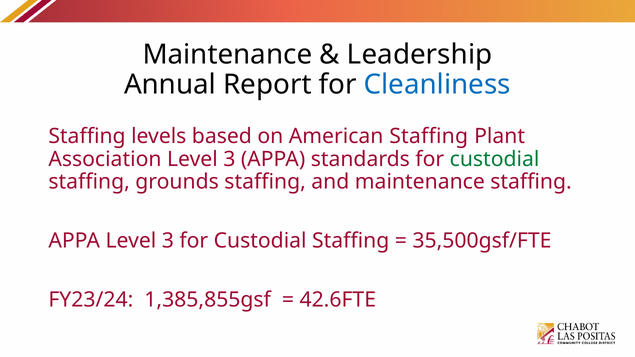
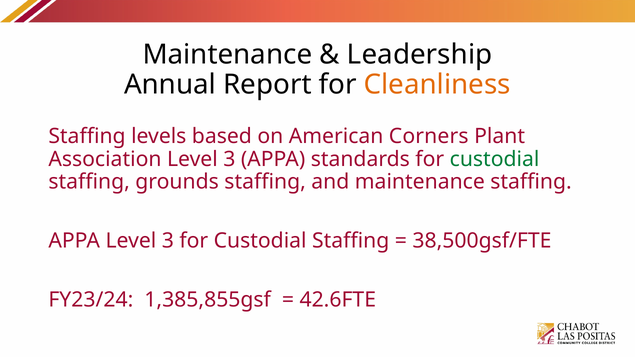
Cleanliness colour: blue -> orange (437, 85)
American Staffing: Staffing -> Corners (429, 136)
35,500gsf/FTE: 35,500gsf/FTE -> 38,500gsf/FTE (482, 241)
